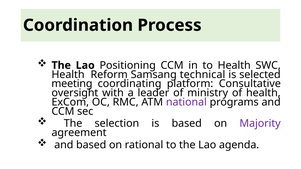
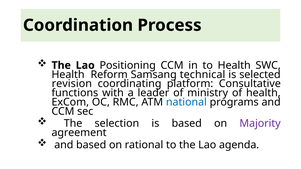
meeting: meeting -> revision (72, 84)
oversight: oversight -> functions (75, 93)
national colour: purple -> blue (186, 102)
